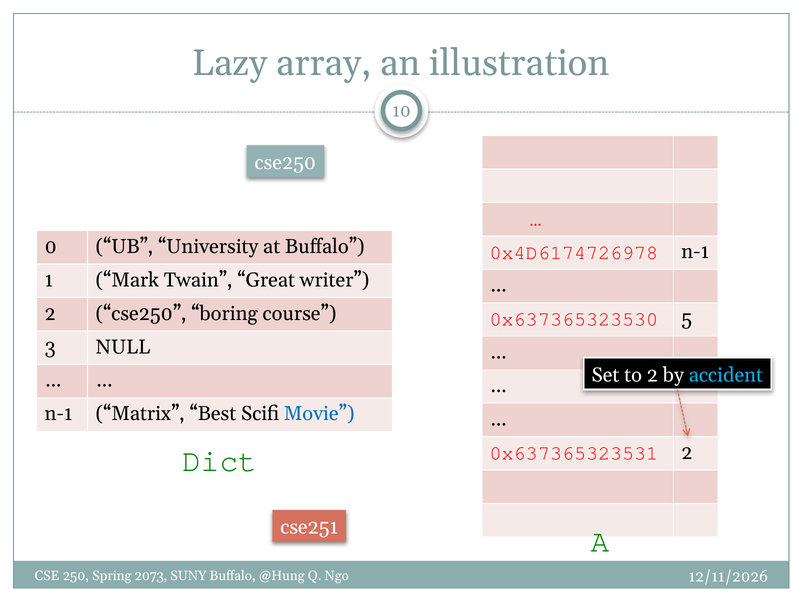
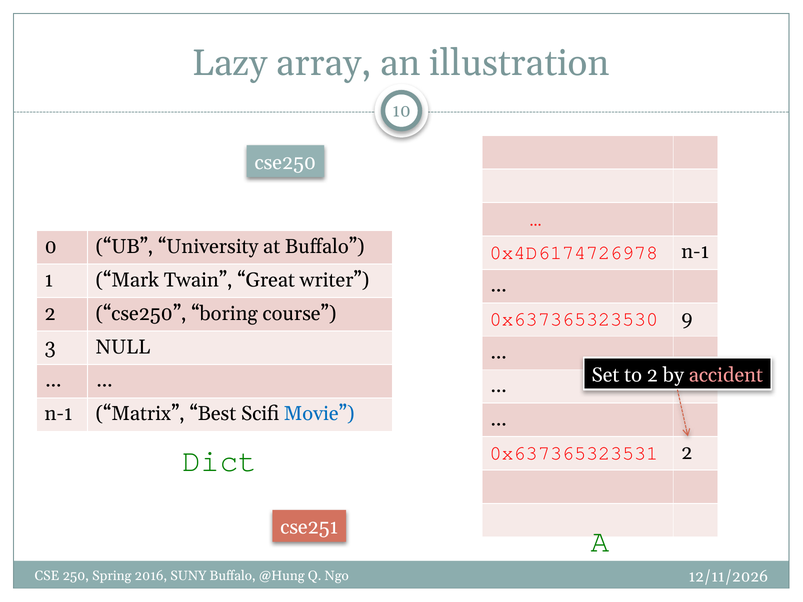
5: 5 -> 9 (687, 319)
accident colour: light blue -> pink (726, 375)
2073: 2073 -> 2016 (151, 576)
